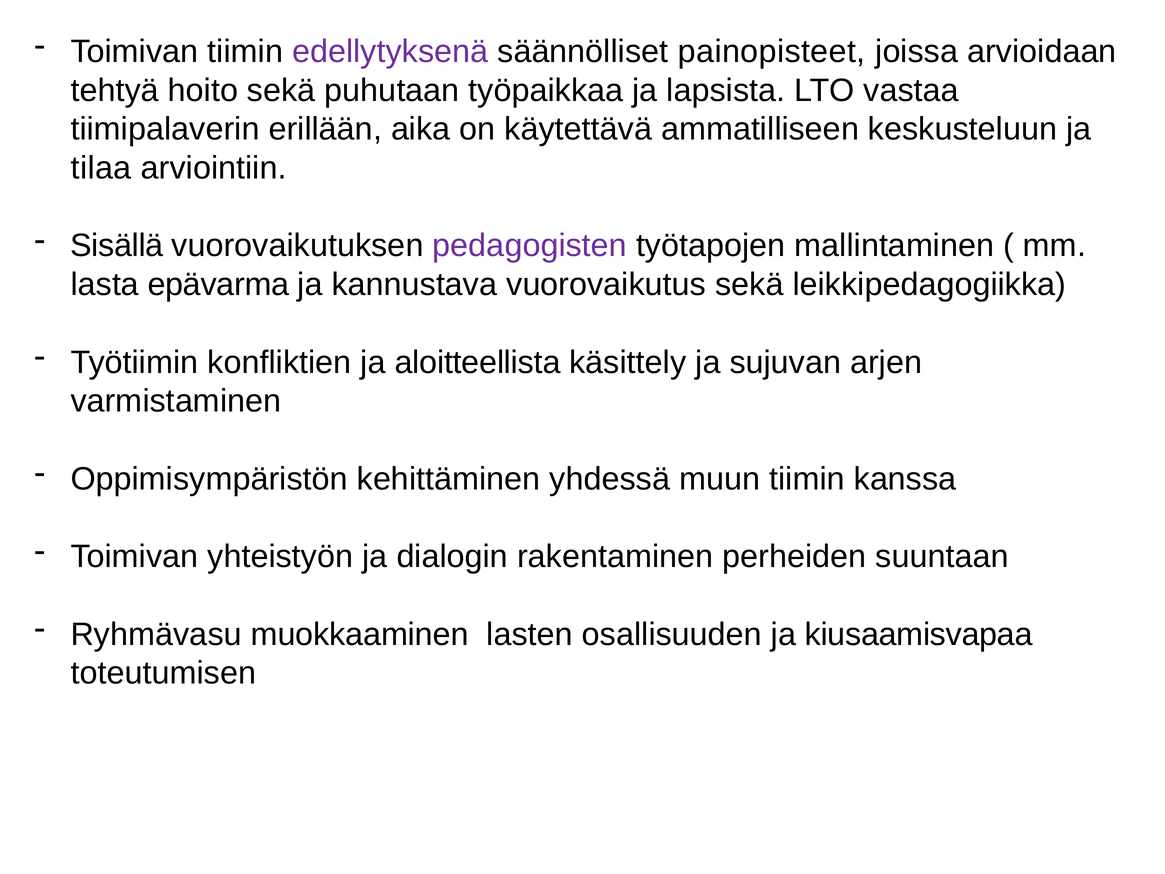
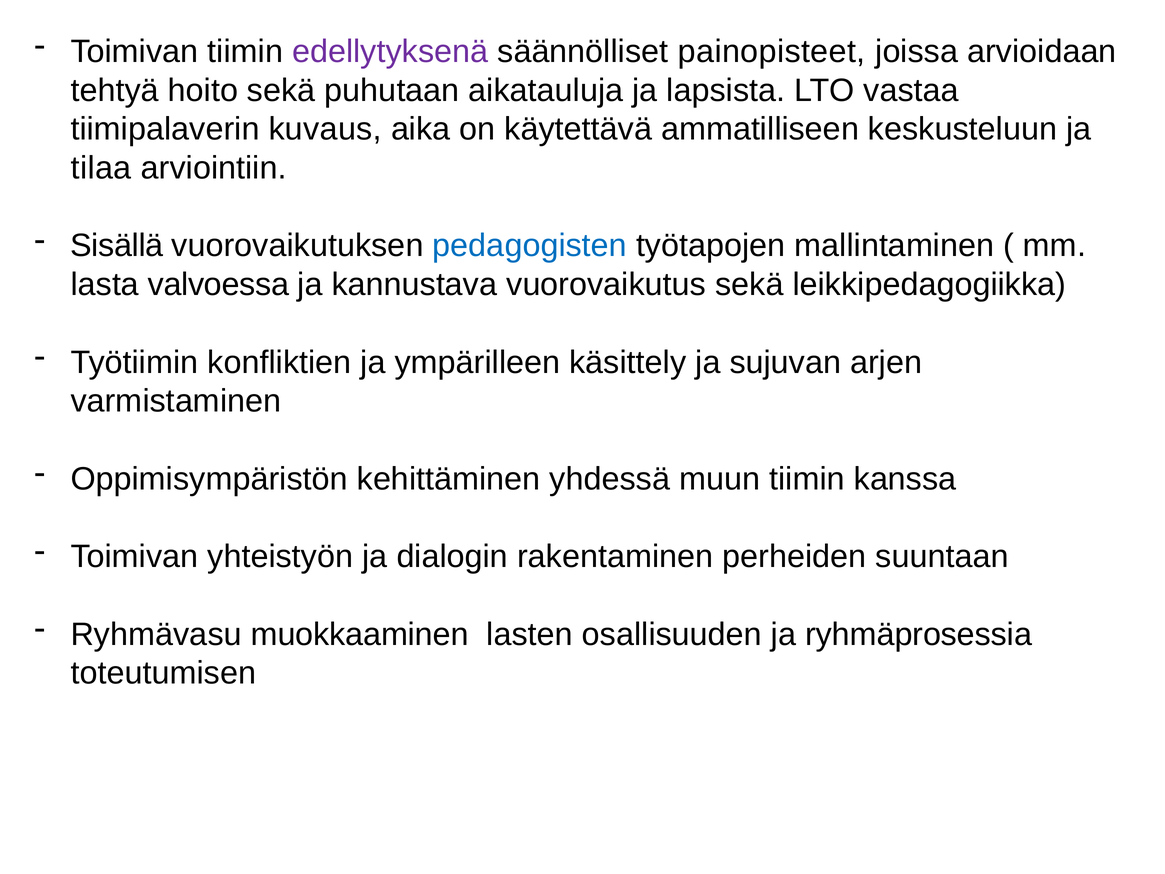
työpaikkaa: työpaikkaa -> aikatauluja (546, 90)
erillään: erillään -> kuvaus (325, 129)
pedagogisten colour: purple -> blue (530, 246)
epävarma: epävarma -> valvoessa (218, 285)
aloitteellista: aloitteellista -> ympärilleen (477, 362)
kiusaamisvapaa: kiusaamisvapaa -> ryhmäprosessia (919, 634)
